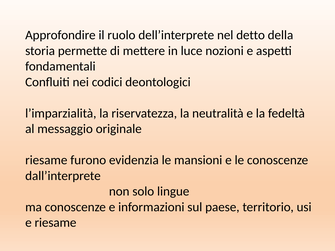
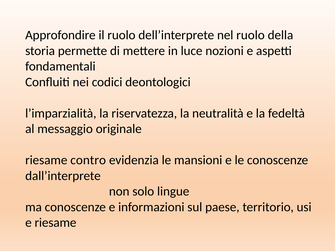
nel detto: detto -> ruolo (250, 35)
furono: furono -> contro (88, 160)
